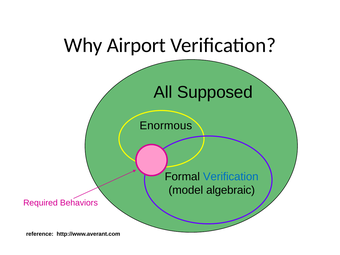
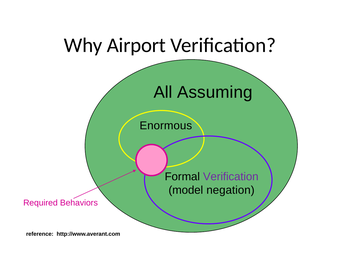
Supposed: Supposed -> Assuming (215, 92)
Verification colour: blue -> purple (231, 177)
algebraic: algebraic -> negation (230, 190)
